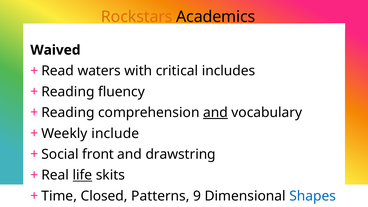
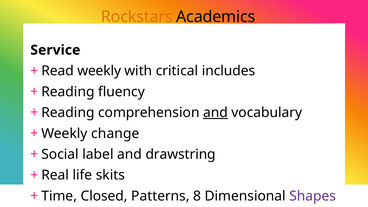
Waived: Waived -> Service (55, 50)
waters: waters -> weekly (99, 71)
include: include -> change (115, 133)
front: front -> label (98, 154)
life underline: present -> none (82, 175)
9: 9 -> 8 (197, 196)
Shapes colour: blue -> purple (313, 196)
